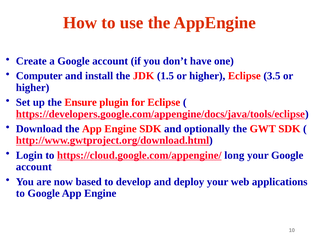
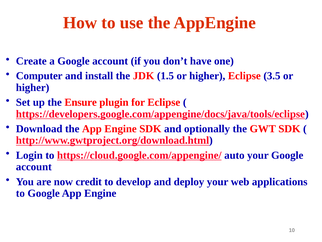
long: long -> auto (234, 155)
based: based -> credit (89, 181)
